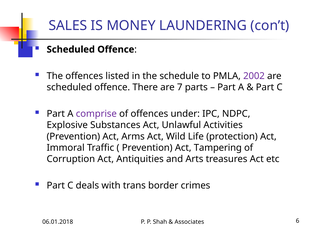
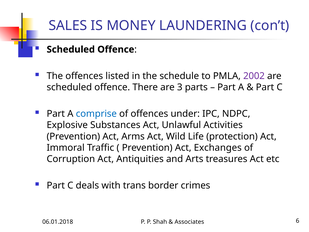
7: 7 -> 3 (180, 87)
comprise colour: purple -> blue (96, 114)
Tampering: Tampering -> Exchanges (218, 148)
